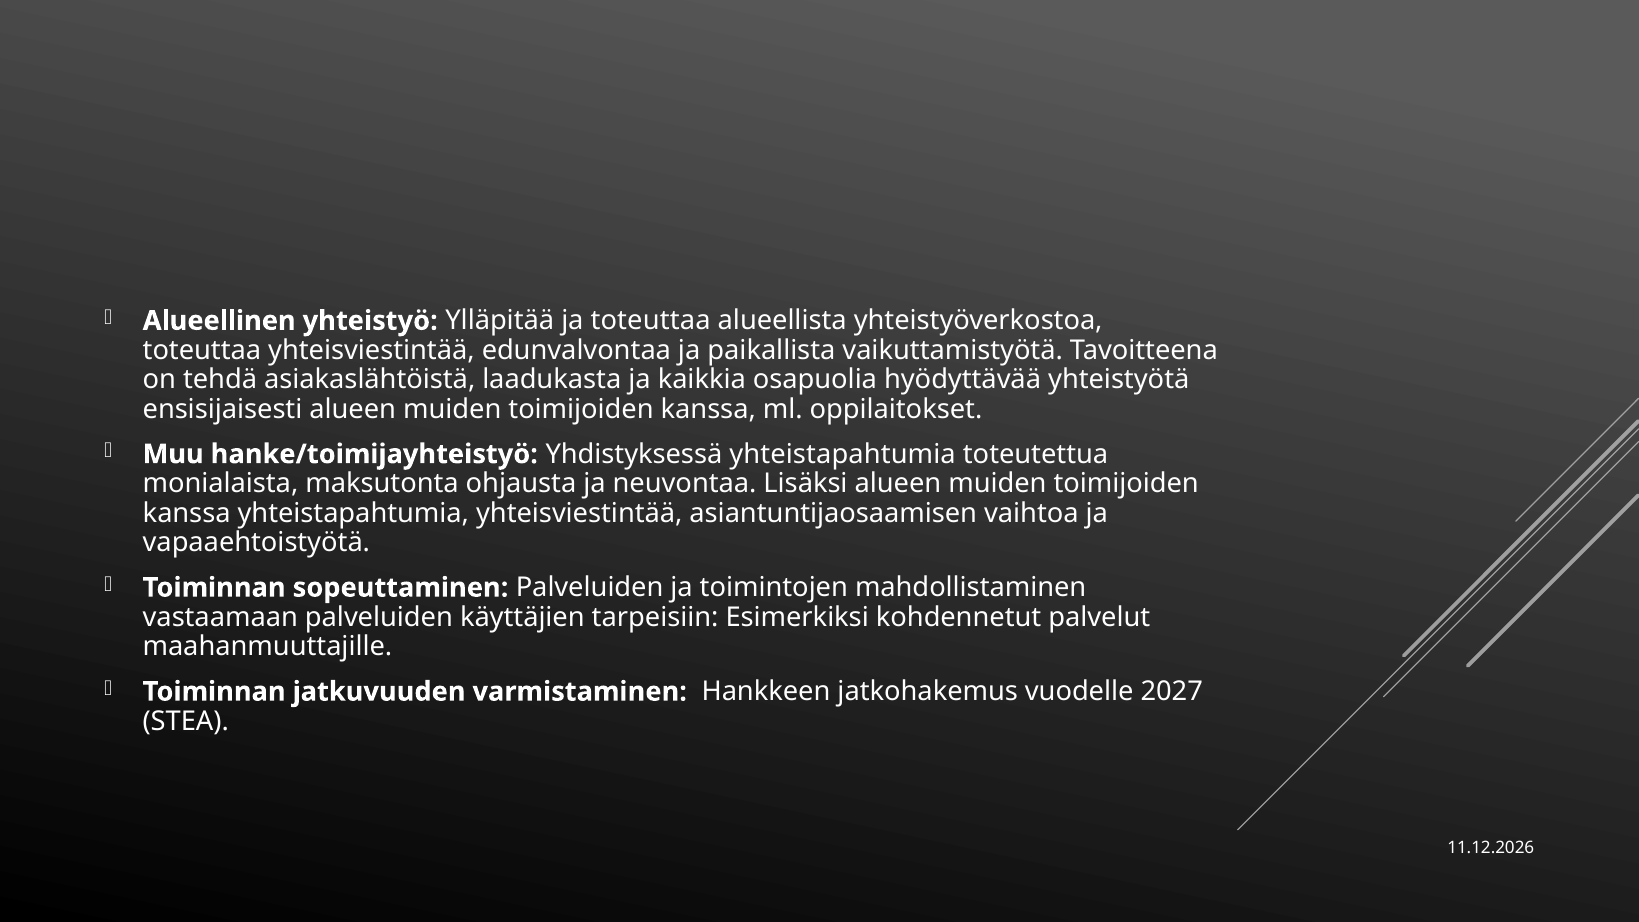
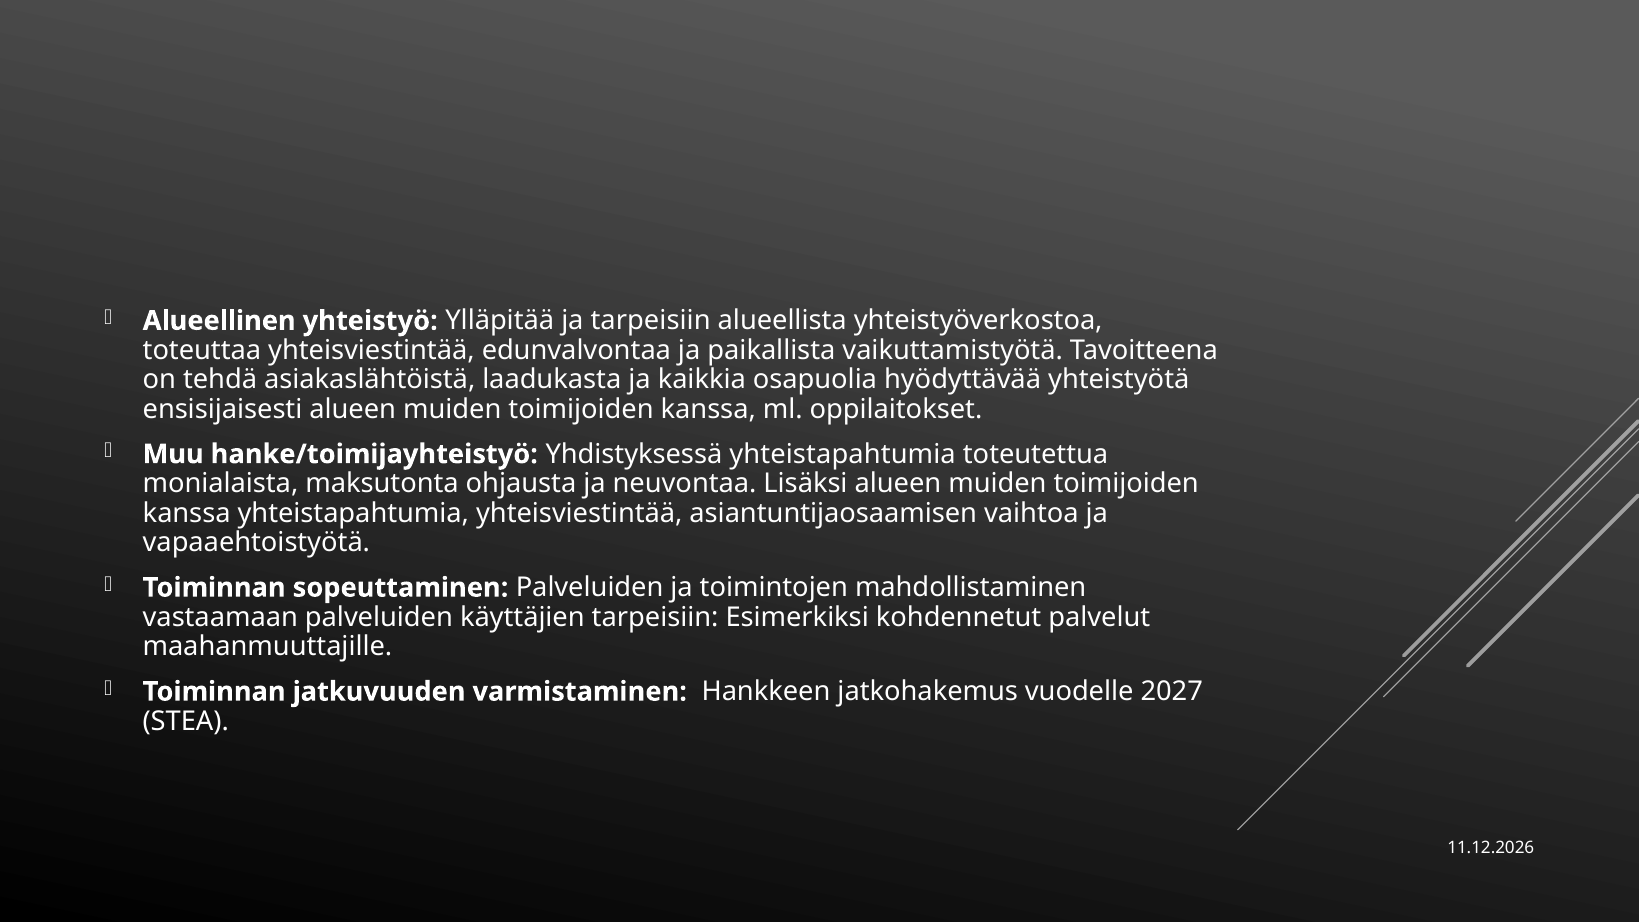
ja toteuttaa: toteuttaa -> tarpeisiin (651, 321)
